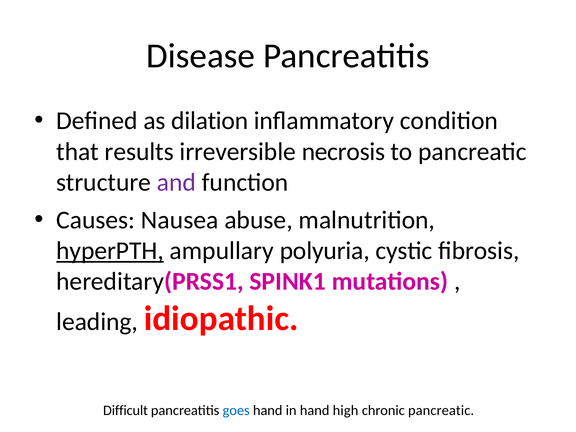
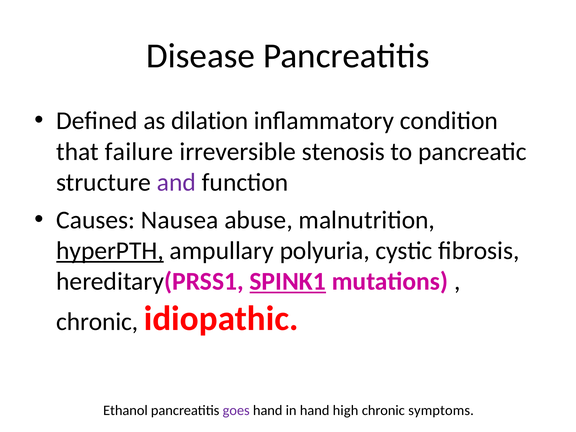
results: results -> failure (139, 152)
necrosis: necrosis -> stenosis (343, 152)
SPINK1 underline: none -> present (288, 282)
leading: leading -> chronic (97, 322)
Difficult: Difficult -> Ethanol (125, 410)
goes colour: blue -> purple (236, 410)
chronic pancreatic: pancreatic -> symptoms (441, 410)
